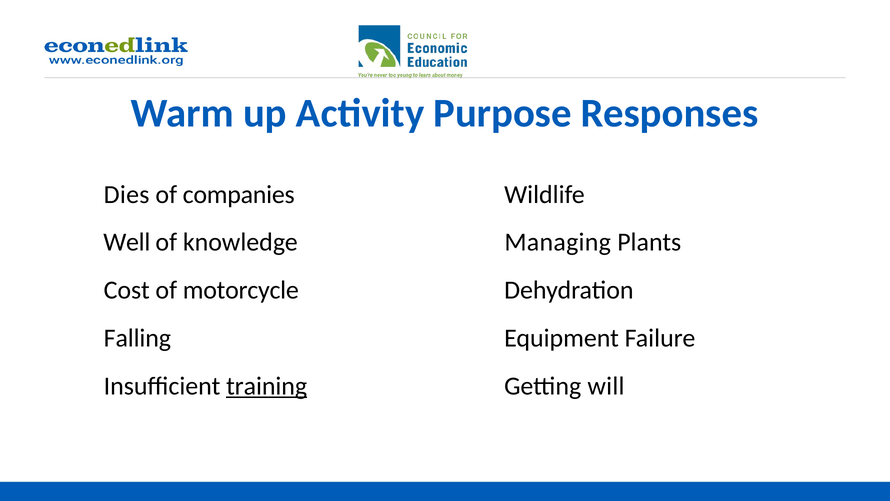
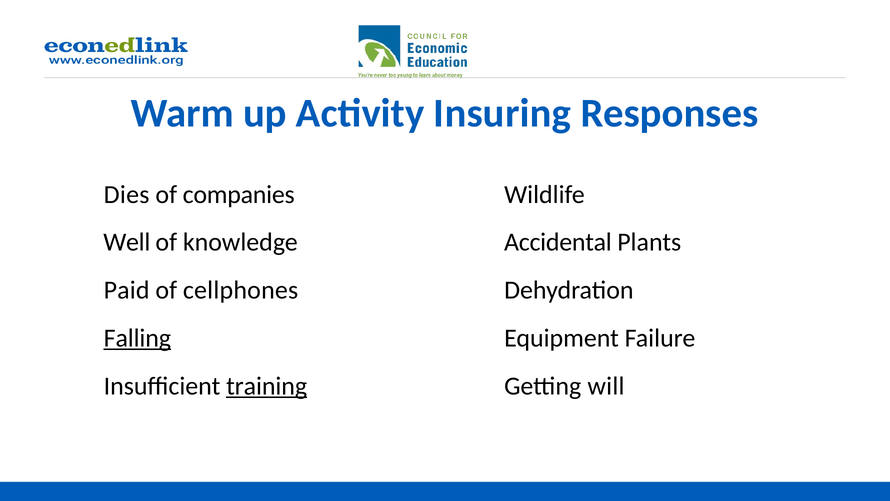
Purpose: Purpose -> Insuring (502, 113)
Managing: Managing -> Accidental (558, 242)
Cost: Cost -> Paid (127, 290)
motorcycle: motorcycle -> cellphones (241, 290)
Falling underline: none -> present (137, 338)
